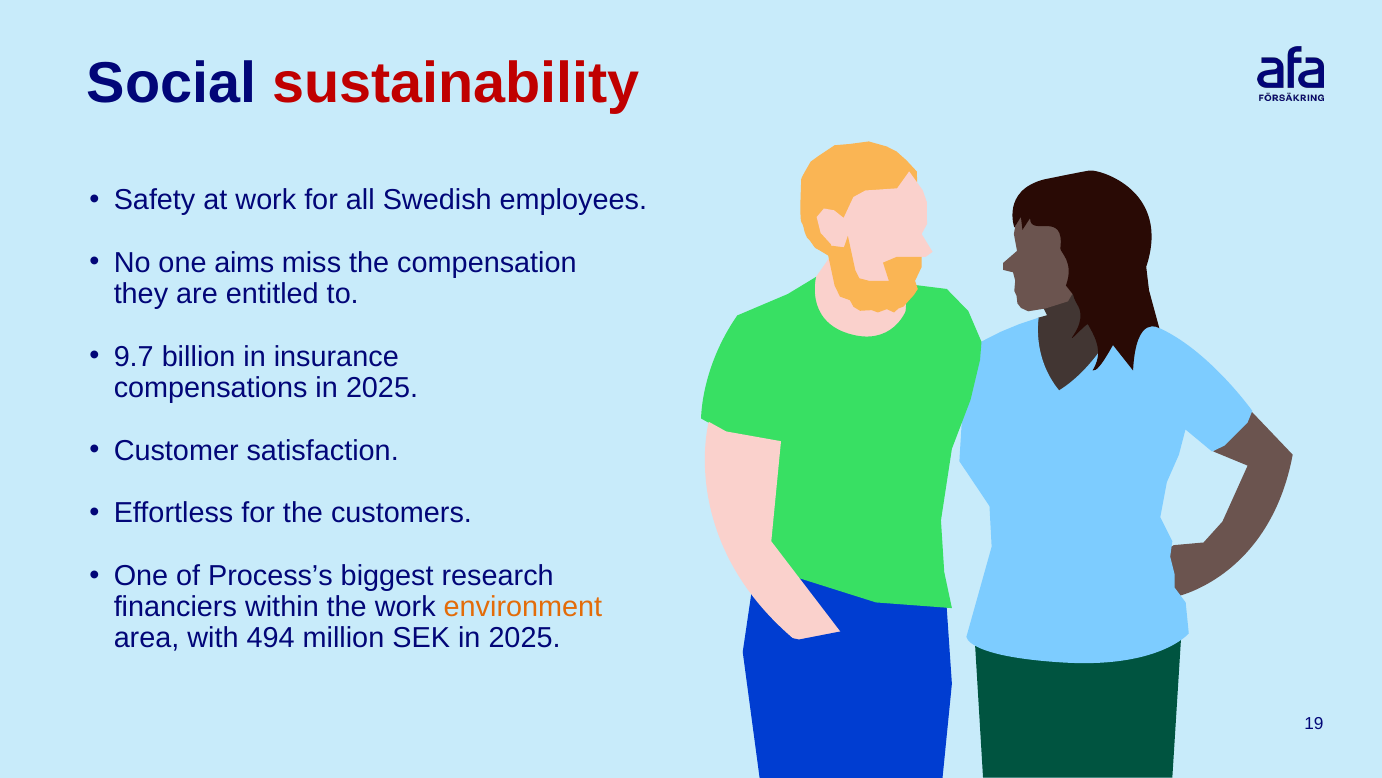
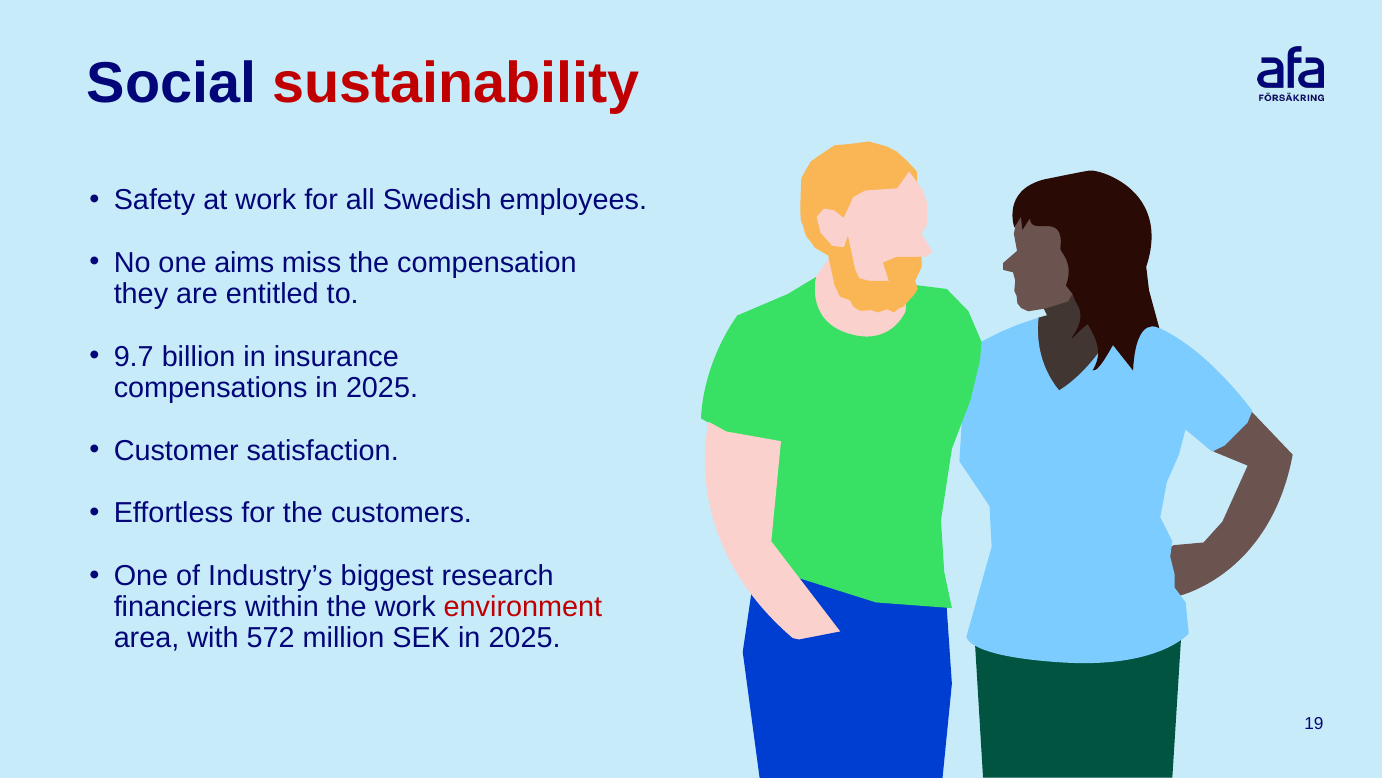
Process’s: Process’s -> Industry’s (270, 576)
environment colour: orange -> red (523, 607)
494: 494 -> 572 (271, 638)
